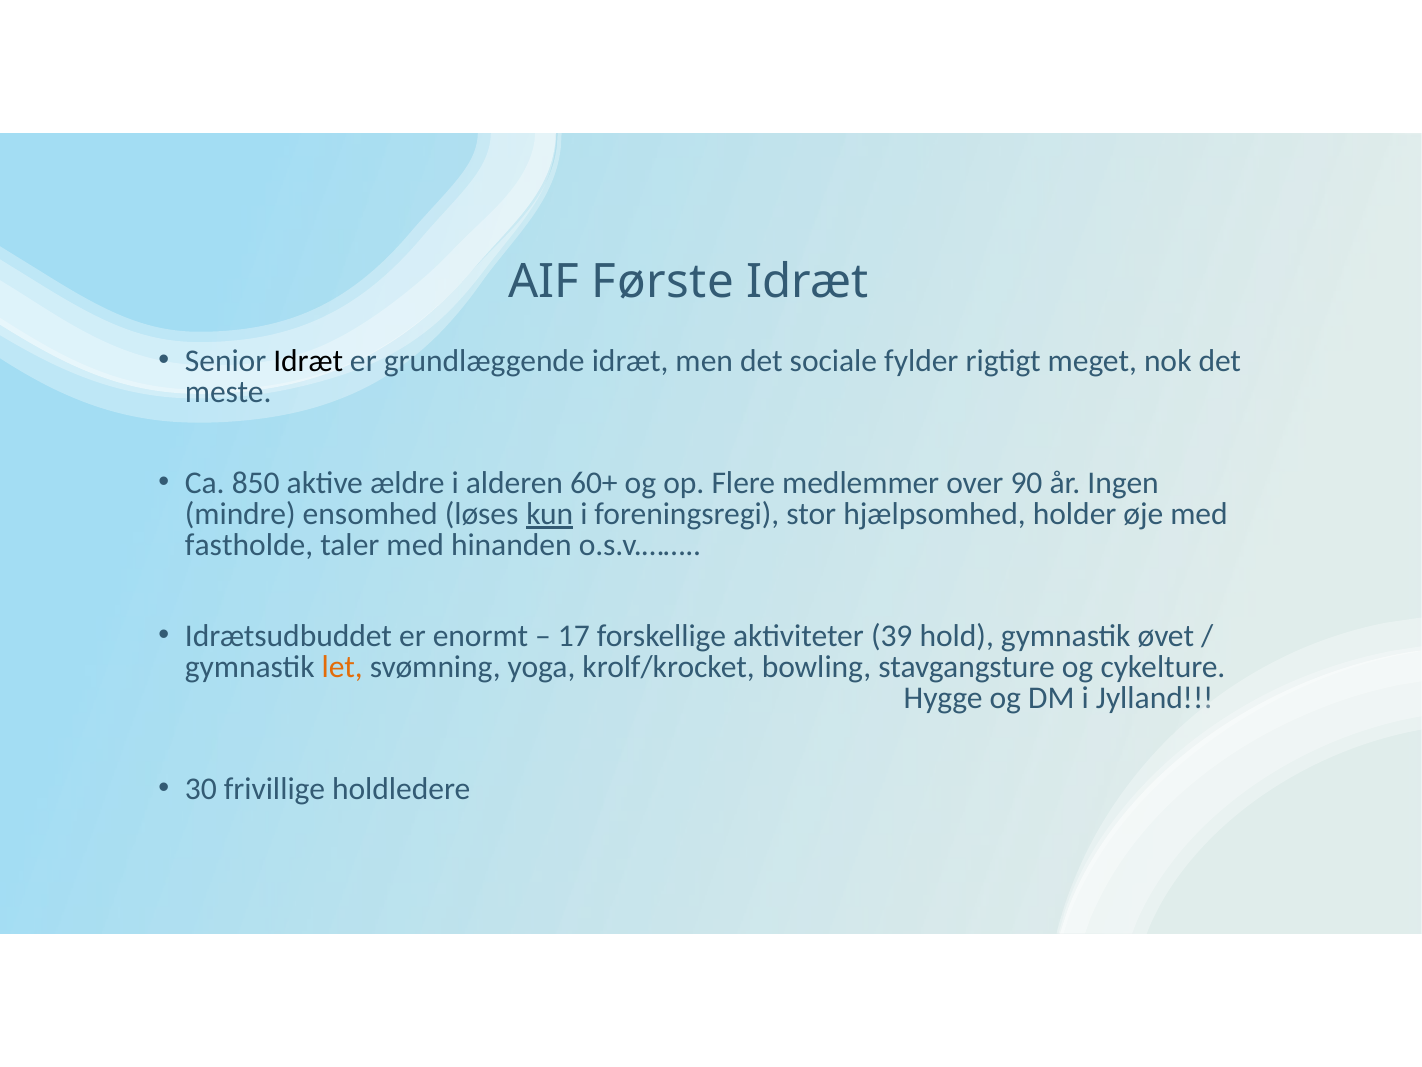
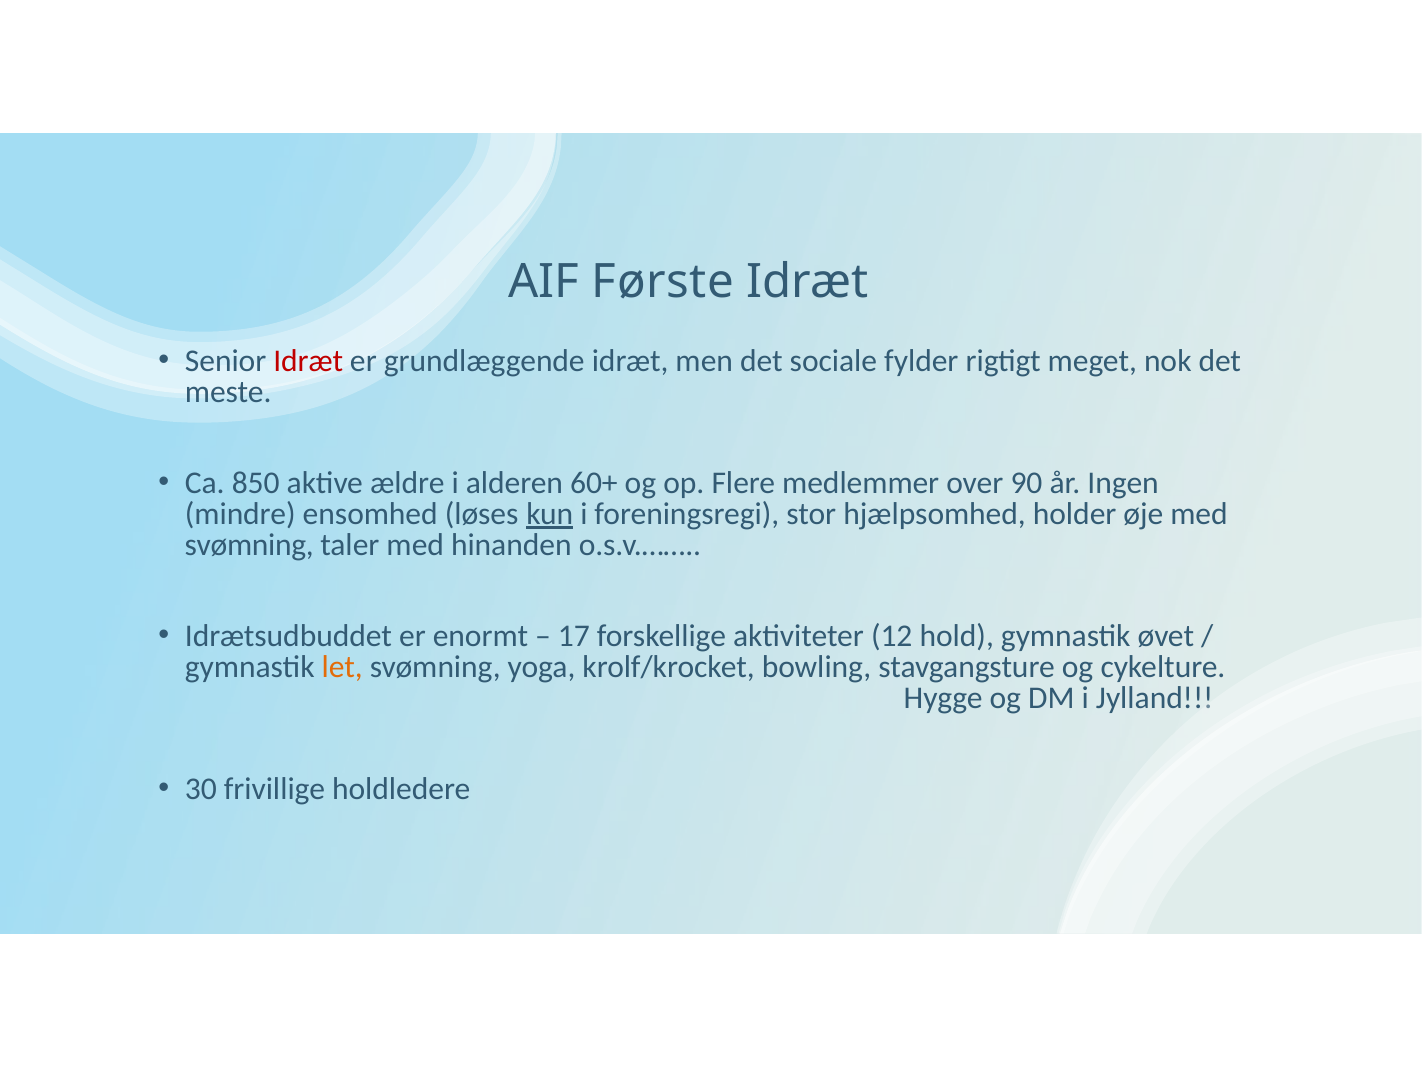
Idræt colour: black -> red (308, 361)
fastholde: fastholde -> svømning (249, 545)
39: 39 -> 12 (892, 636)
